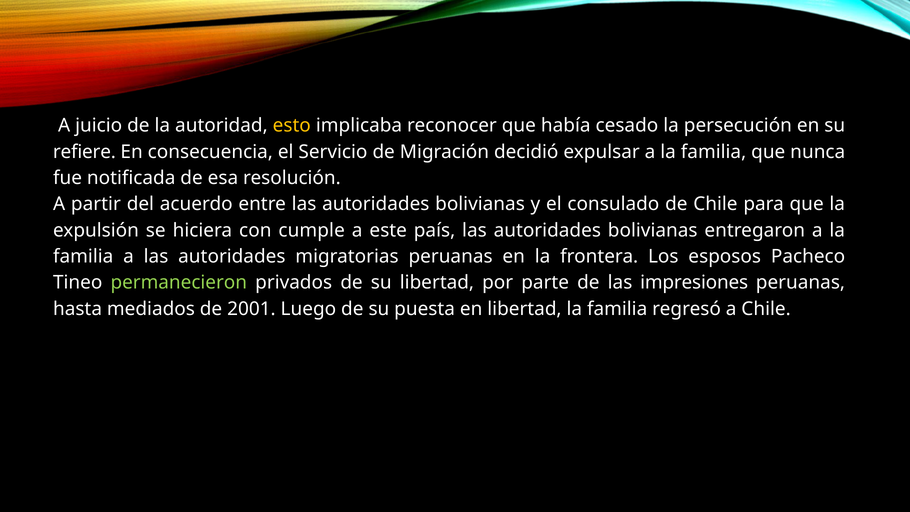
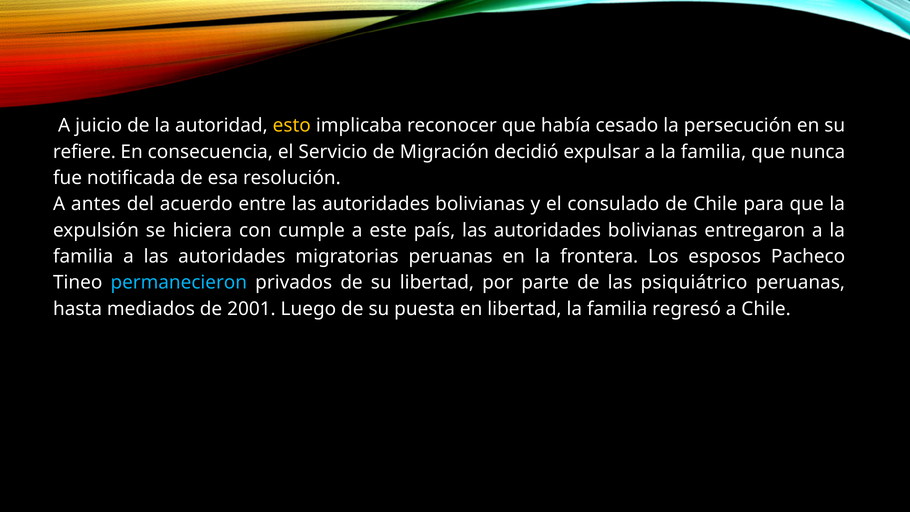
partir: partir -> antes (96, 204)
permanecieron colour: light green -> light blue (179, 283)
impresiones: impresiones -> psiquiátrico (694, 283)
